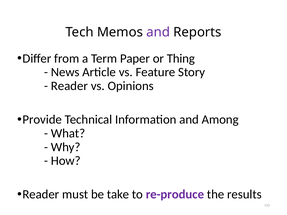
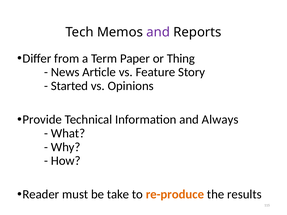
Reader: Reader -> Started (69, 86)
Among: Among -> Always (220, 120)
re-produce colour: purple -> orange (175, 195)
